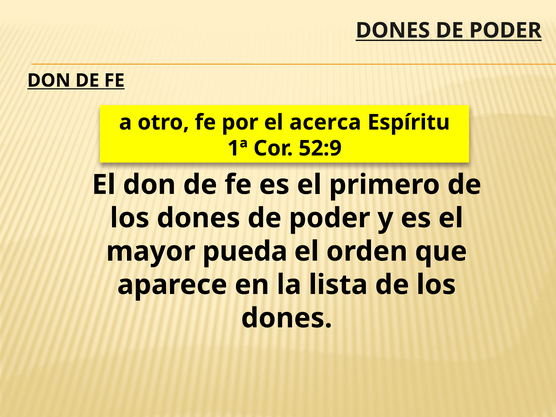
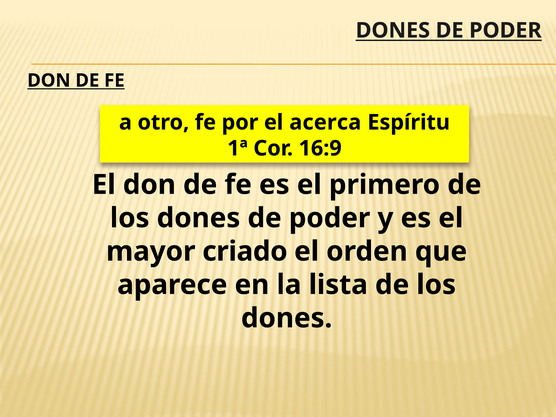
52:9: 52:9 -> 16:9 (320, 148)
pueda: pueda -> criado (245, 251)
